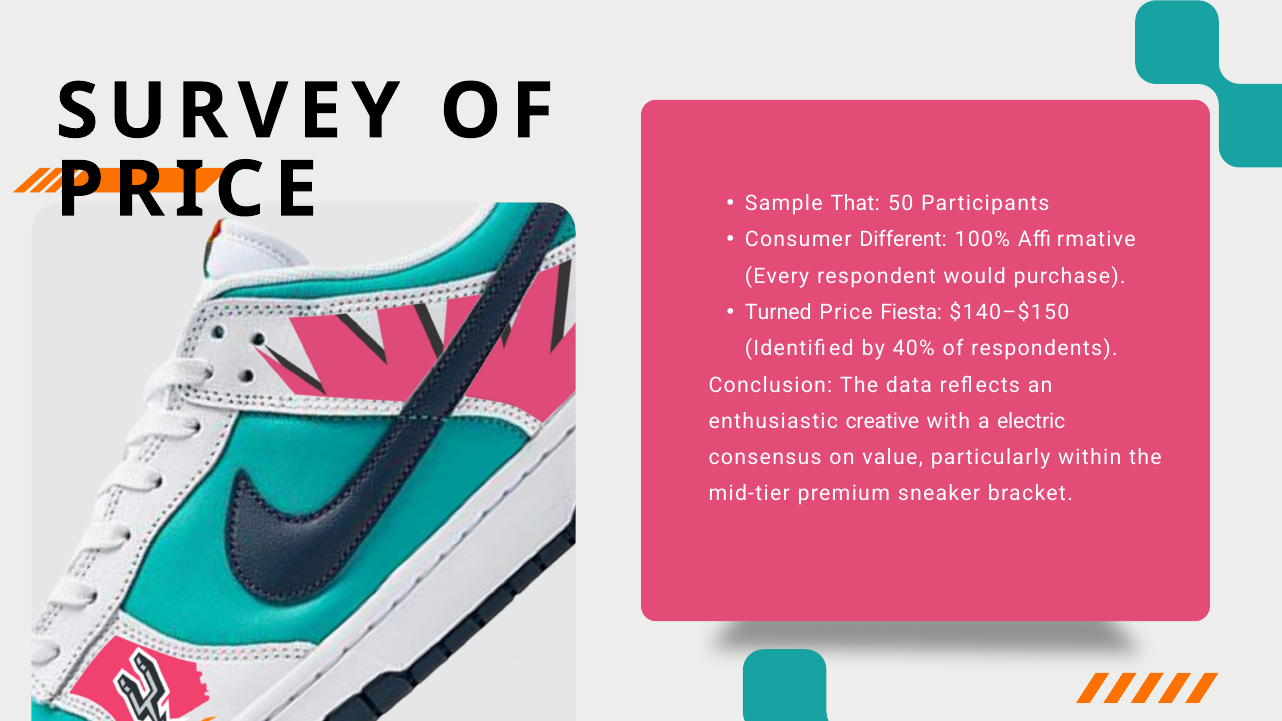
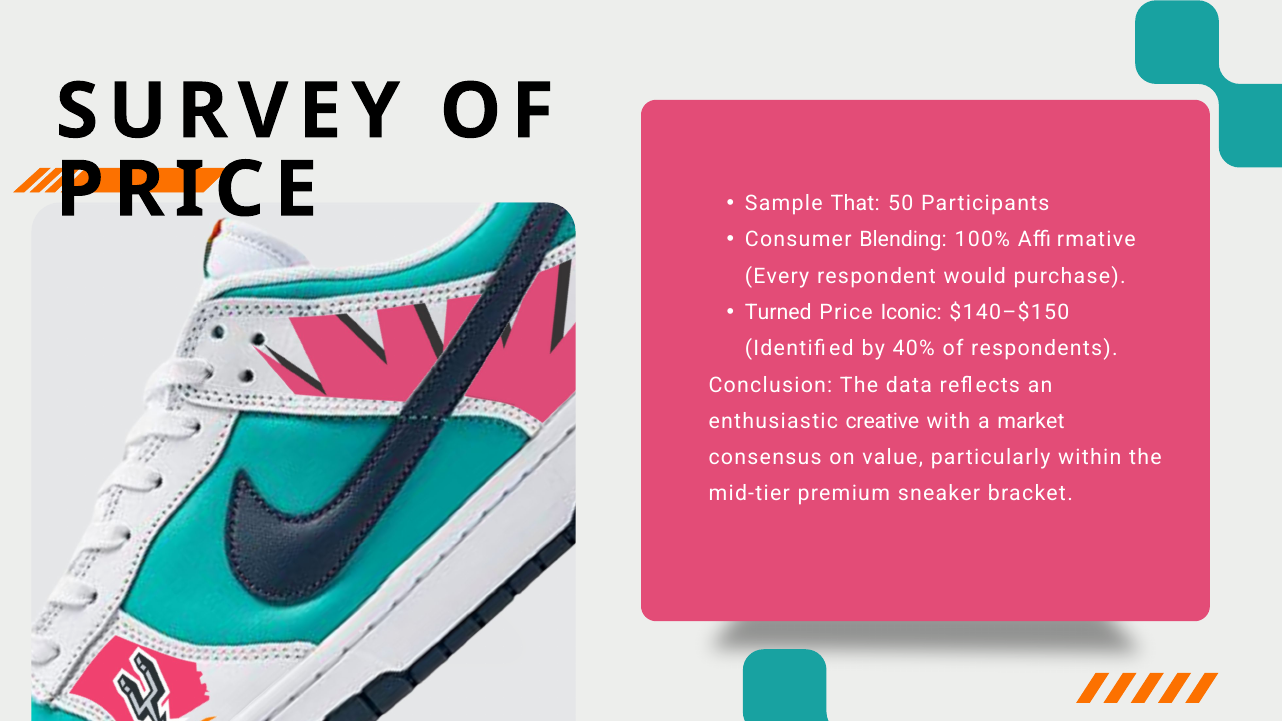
Different: Different -> Blending (903, 240)
Fiesta: Fiesta -> Iconic (911, 312)
electric: electric -> market (1031, 421)
